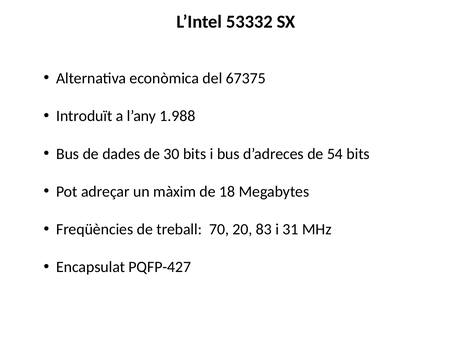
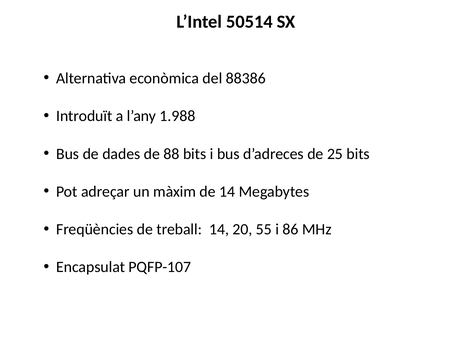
53332: 53332 -> 50514 (249, 22)
67375: 67375 -> 88386 (246, 78)
30: 30 -> 88 (172, 154)
54: 54 -> 25 (335, 154)
de 18: 18 -> 14 (227, 192)
treball 70: 70 -> 14 (219, 229)
83: 83 -> 55 (264, 229)
31: 31 -> 86 (291, 229)
PQFP-427: PQFP-427 -> PQFP-107 (160, 267)
